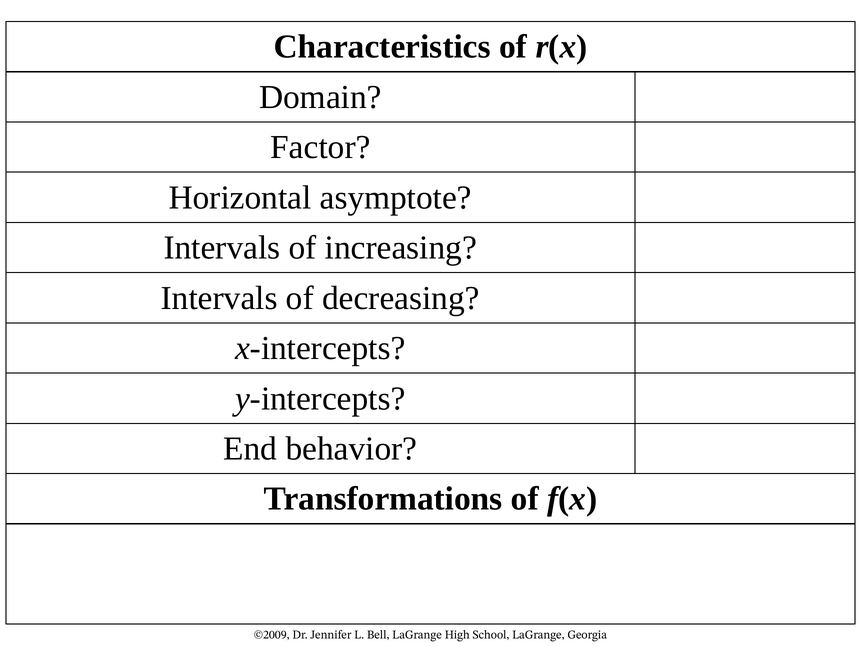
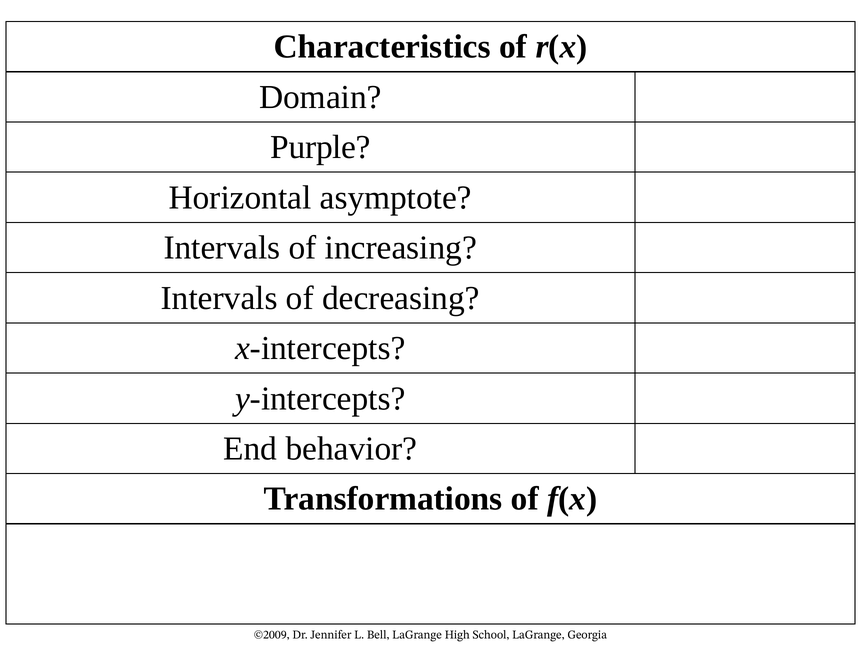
Factor: Factor -> Purple (321, 147)
